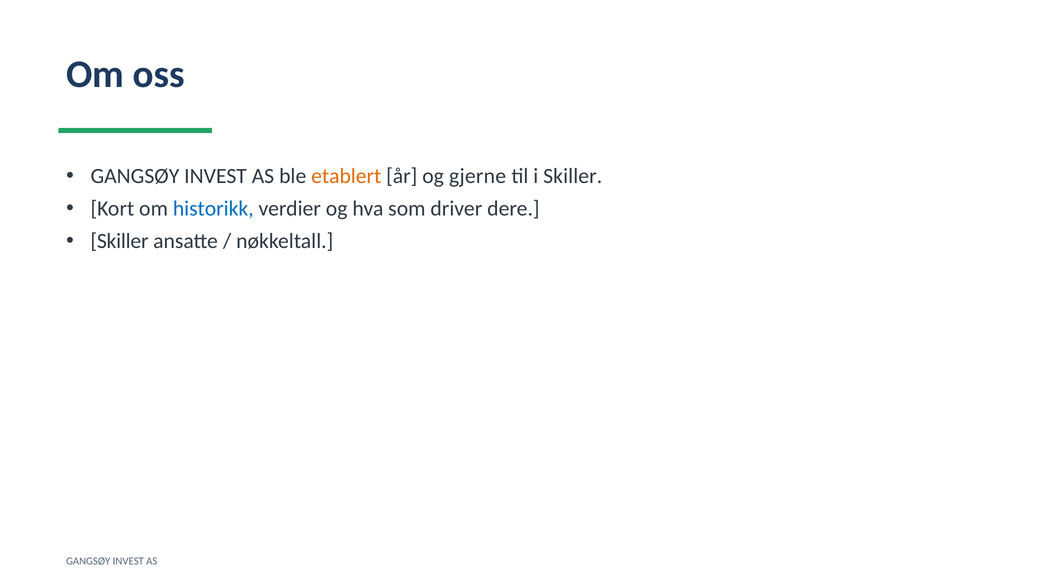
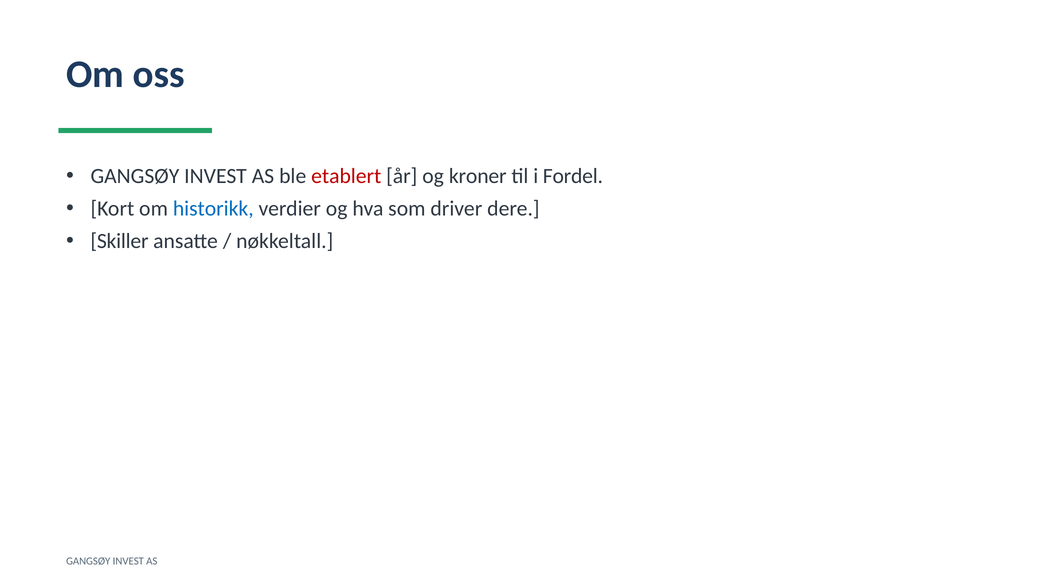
etablert colour: orange -> red (346, 176)
gjerne: gjerne -> kroner (478, 176)
i Skiller: Skiller -> Fordel (573, 176)
